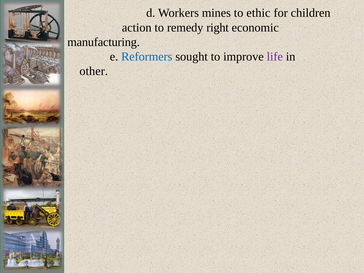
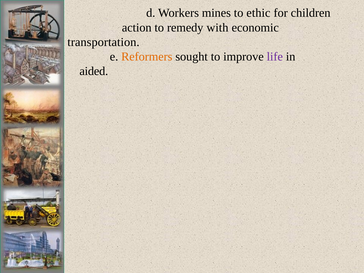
right: right -> with (217, 28)
manufacturing: manufacturing -> transportation (103, 42)
Reformers colour: blue -> orange (147, 57)
other: other -> aided (94, 71)
